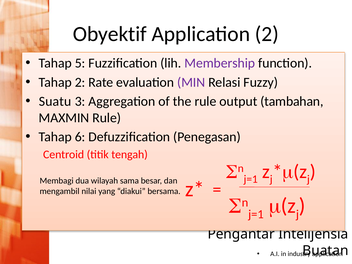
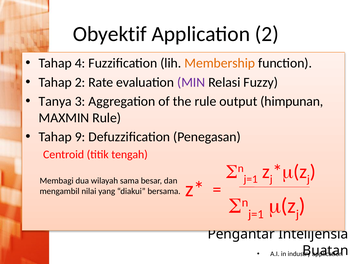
5: 5 -> 4 (80, 63)
Membership colour: purple -> orange (220, 63)
Suatu: Suatu -> Tanya (55, 101)
tambahan: tambahan -> himpunan (292, 101)
6: 6 -> 9 (80, 137)
